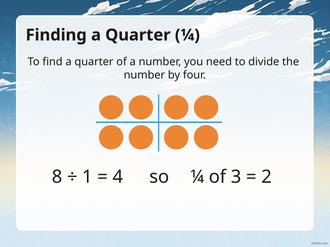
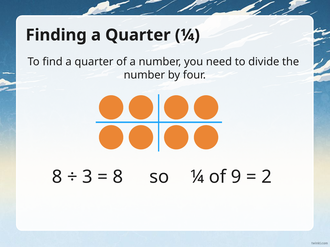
1: 1 -> 3 (87, 177)
4: 4 -> 8 (118, 177)
3: 3 -> 9 (236, 177)
